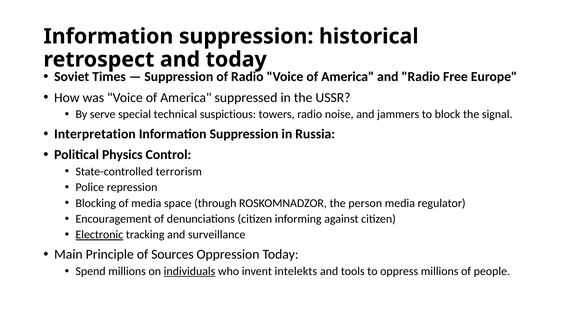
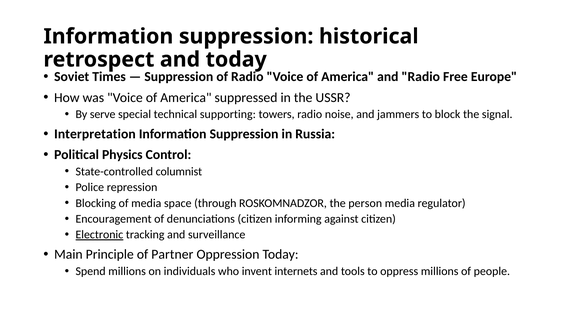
suspictious: suspictious -> supporting (228, 114)
terrorism: terrorism -> columnist (179, 171)
Sources: Sources -> Partner (172, 254)
individuals underline: present -> none (190, 271)
intelekts: intelekts -> internets (296, 271)
